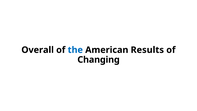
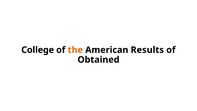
Overall: Overall -> College (38, 50)
the colour: blue -> orange (75, 50)
Changing: Changing -> Obtained (98, 60)
